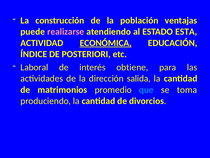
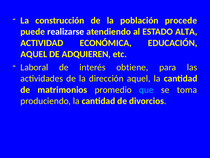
ventajas: ventajas -> procede (181, 20)
realizarse colour: pink -> white (66, 32)
ESTA: ESTA -> ALTA (186, 32)
ECONÓMICA underline: present -> none (106, 43)
ÍNDICE: ÍNDICE -> AQUEL (34, 54)
POSTERIORI: POSTERIORI -> ADQUIEREN (86, 54)
dirección salida: salida -> aquel (139, 78)
